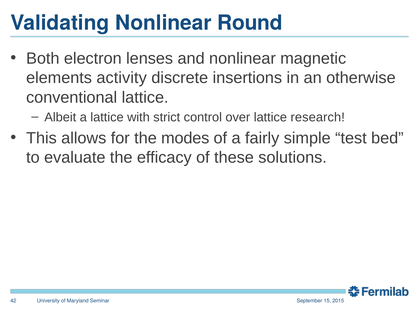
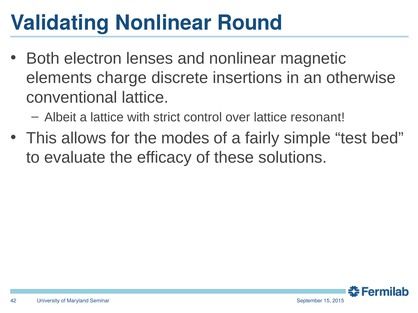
activity: activity -> charge (122, 78)
research: research -> resonant (318, 117)
